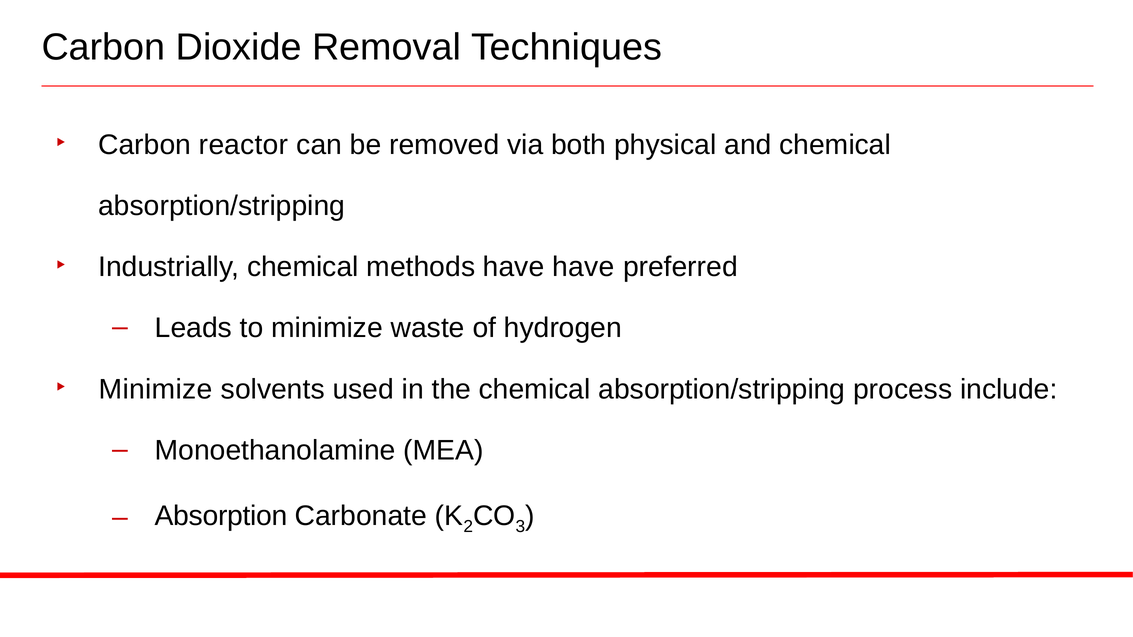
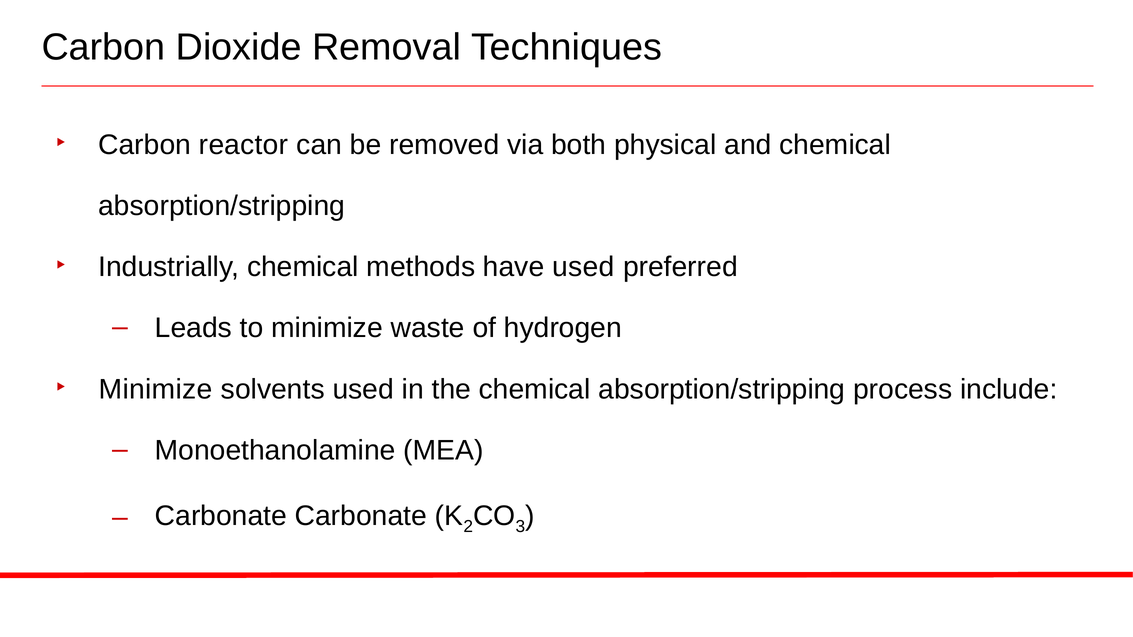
have have: have -> used (583, 267)
Absorption: Absorption -> Carbonate (221, 516)
